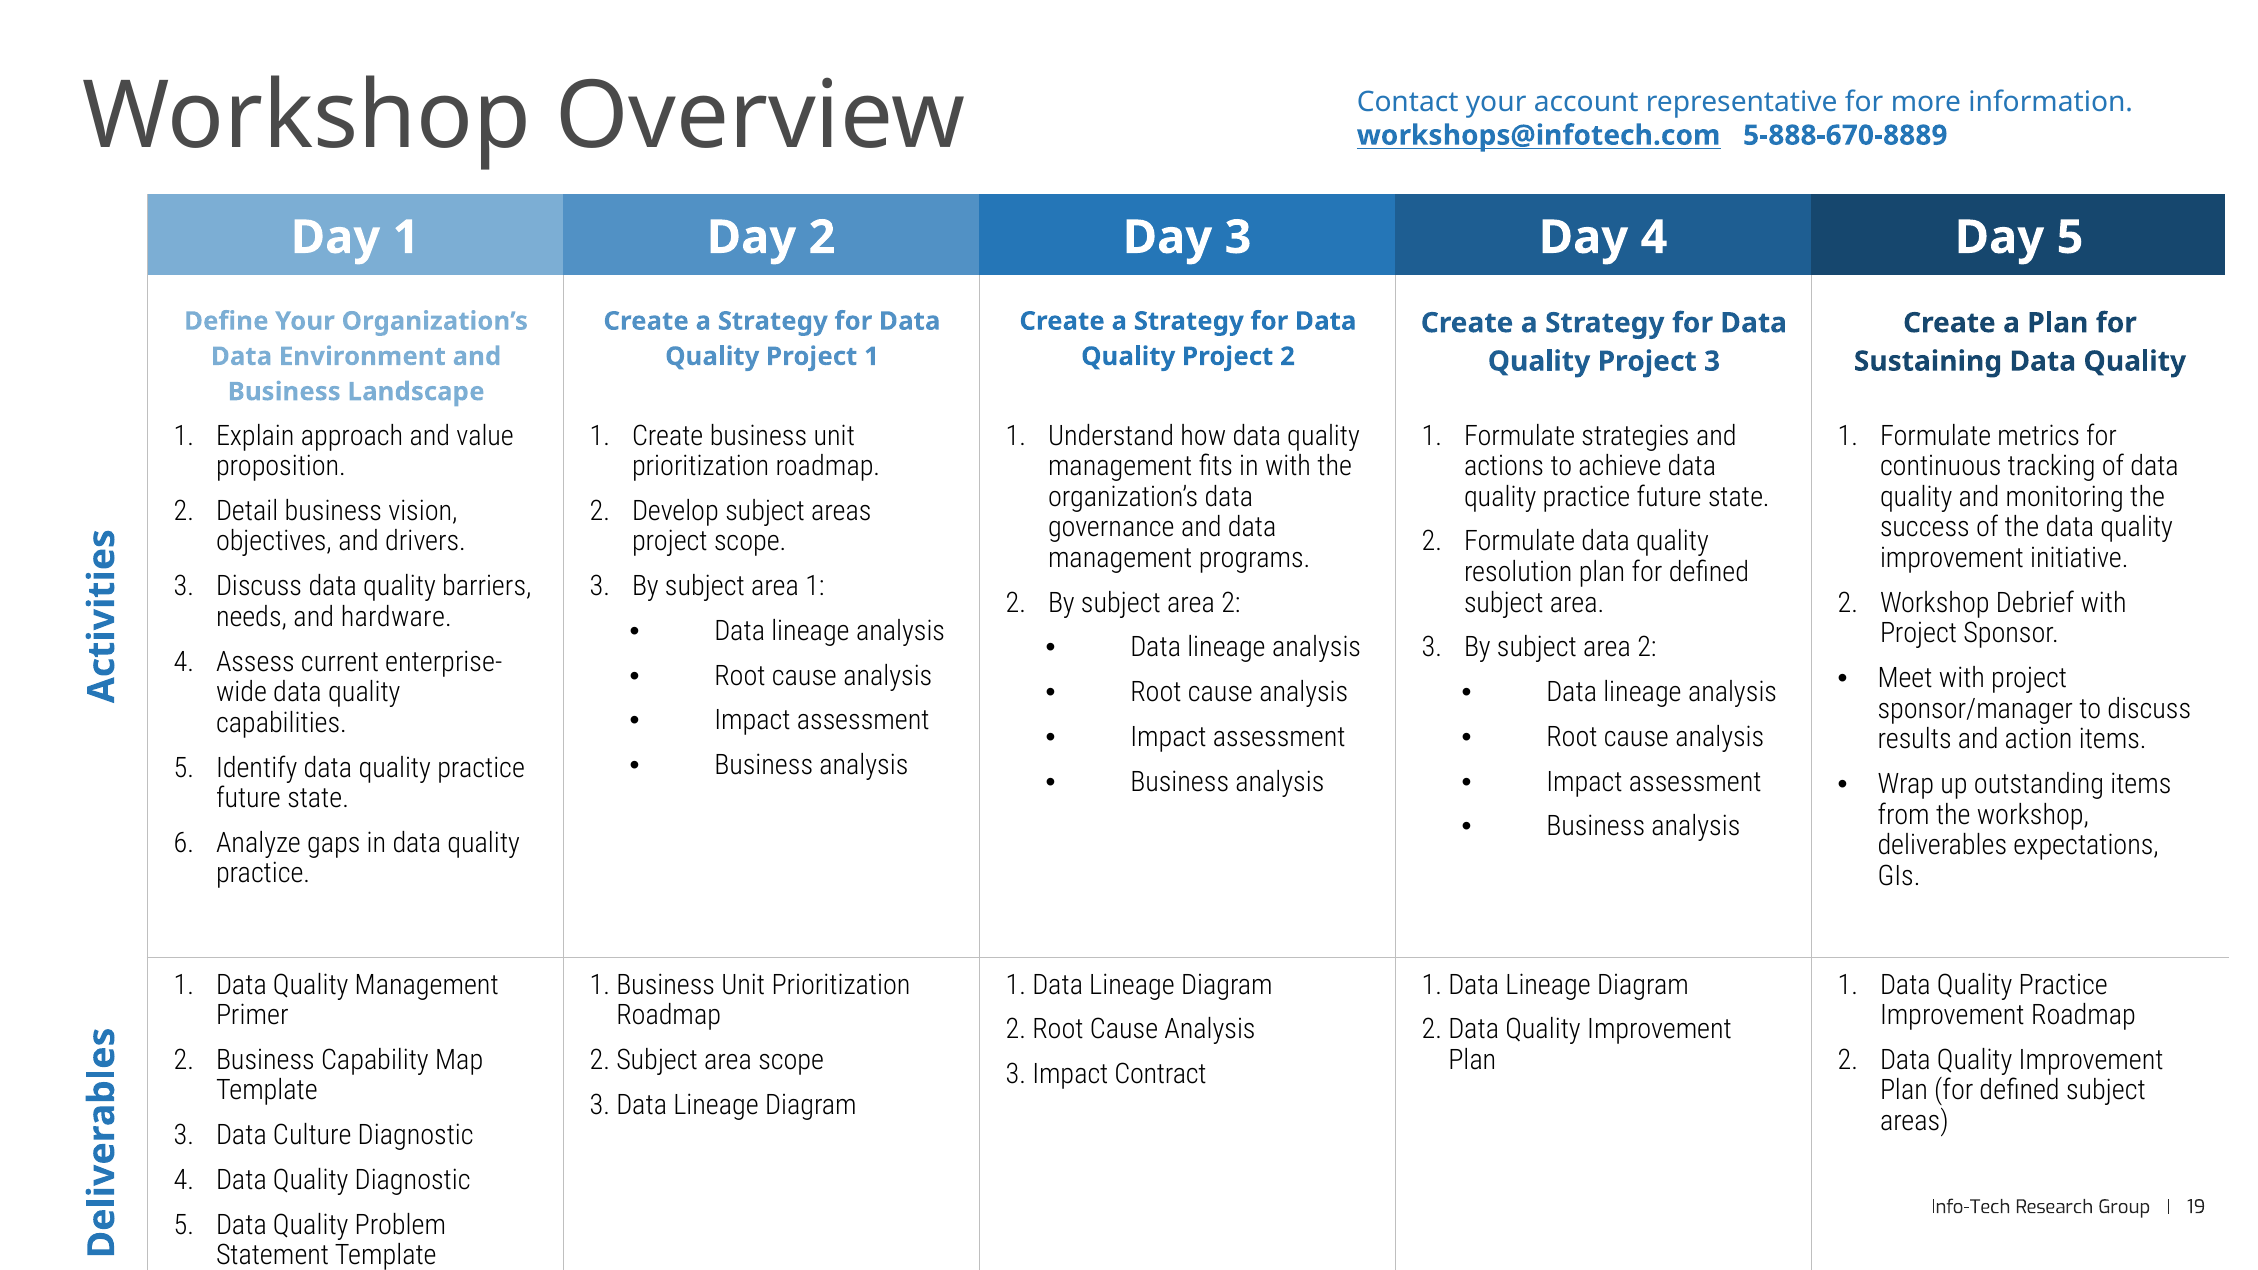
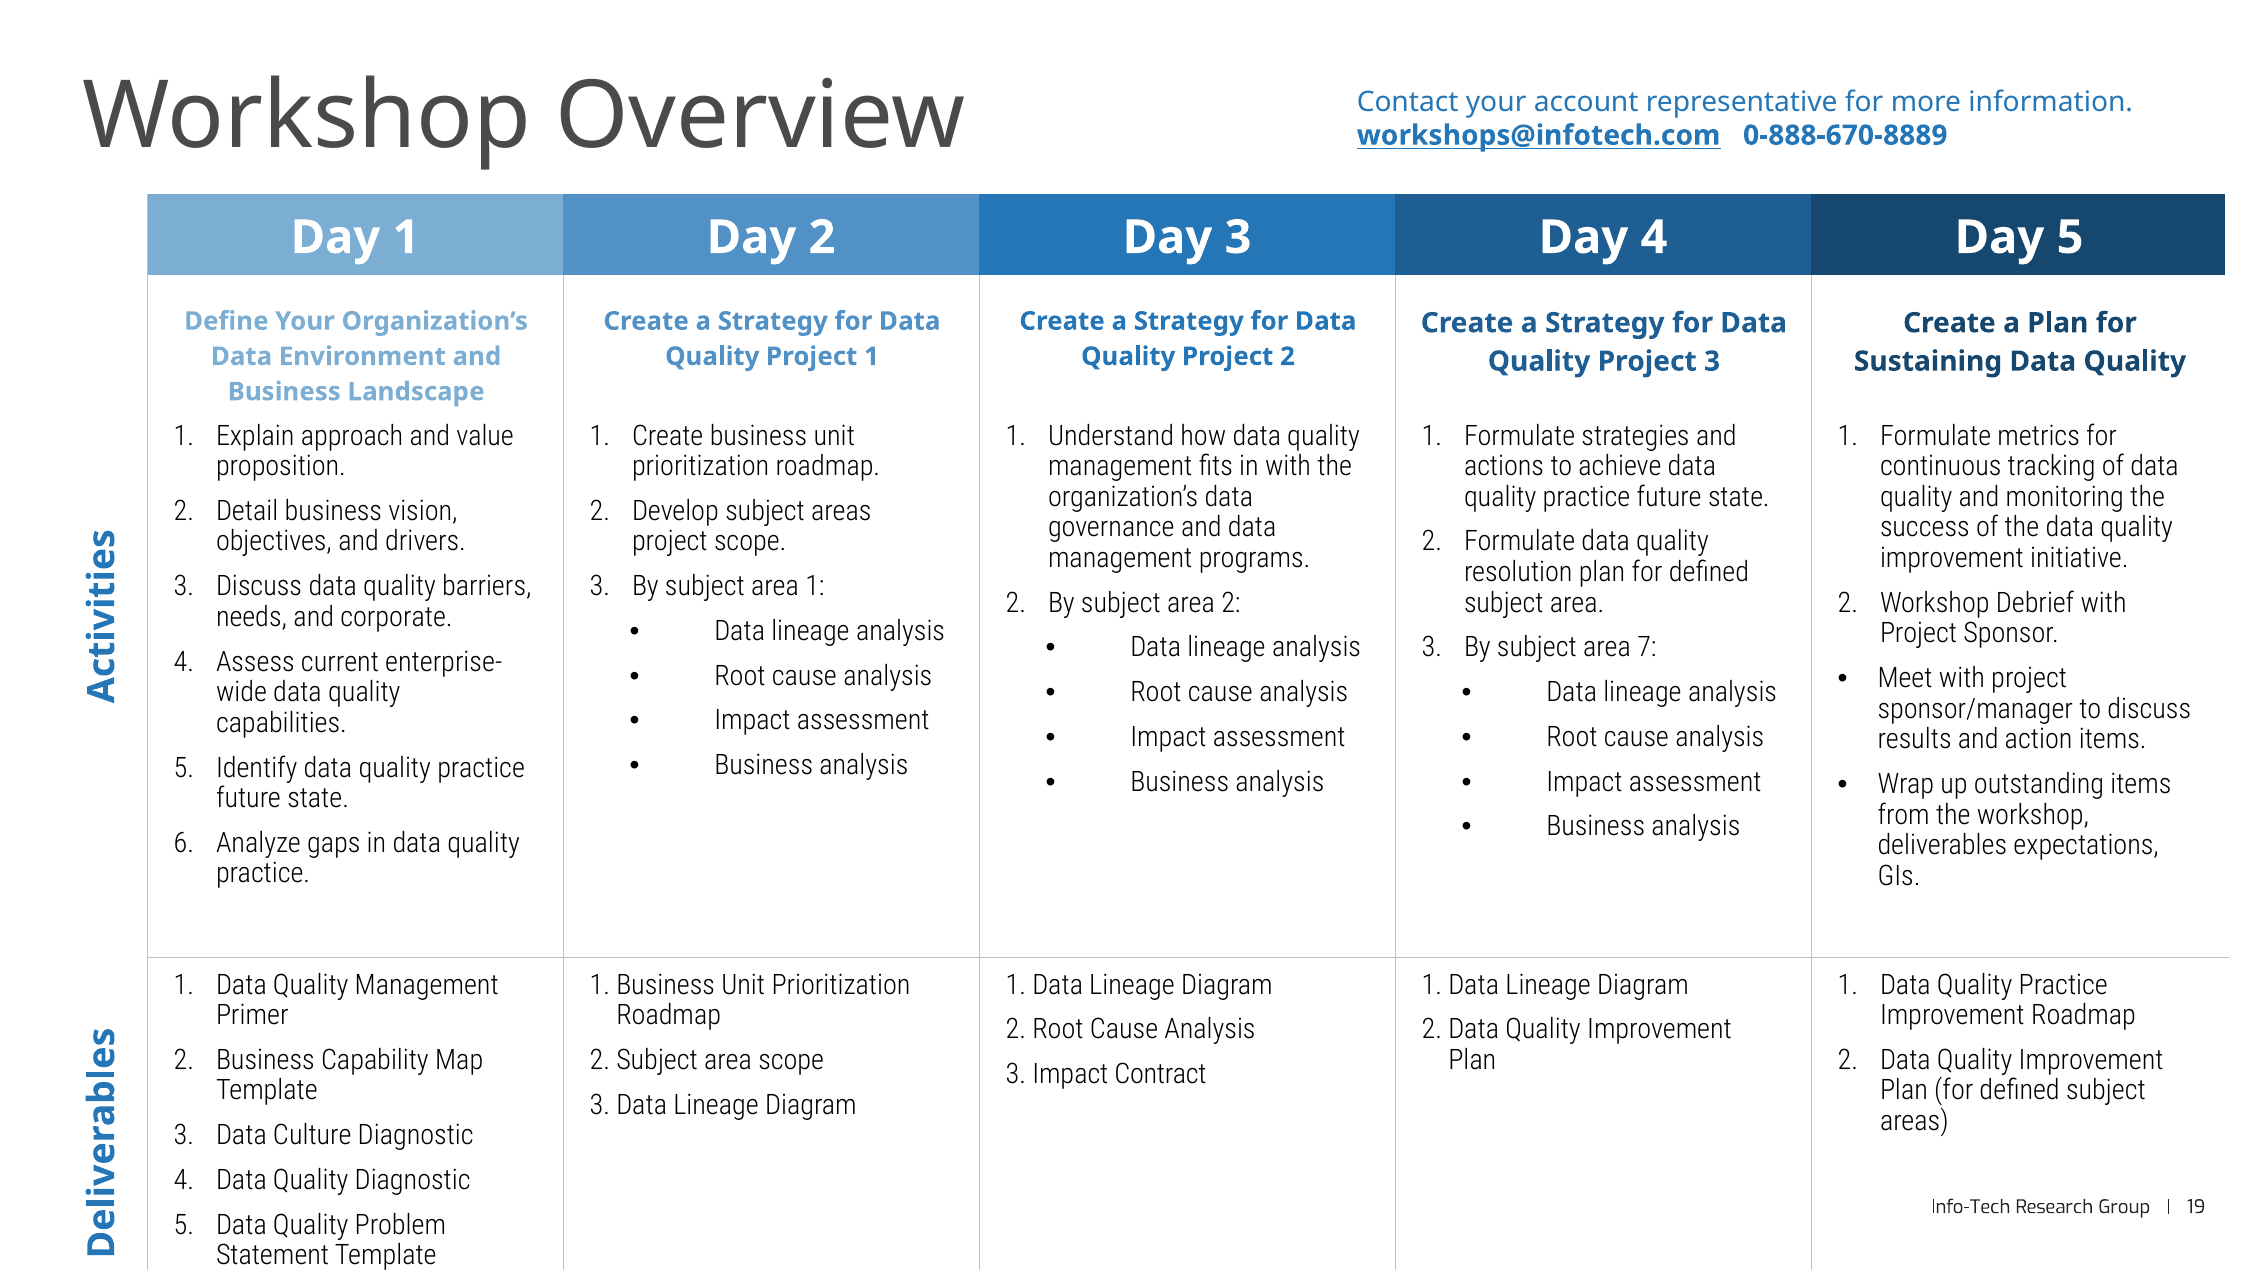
5-888-670-8889: 5-888-670-8889 -> 0-888-670-8889 (1845, 135)
hardware: hardware -> corporate (397, 617)
2: 2 -> 7 (1647, 648)
